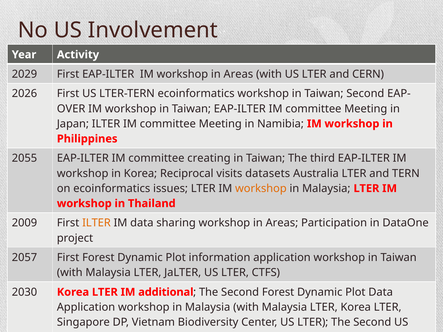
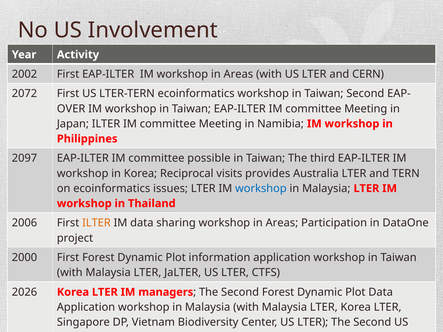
2029: 2029 -> 2002 (24, 74)
2026: 2026 -> 2072 (24, 94)
2055: 2055 -> 2097 (24, 158)
creating: creating -> possible (209, 158)
datasets: datasets -> provides (268, 173)
workshop colour: orange -> blue (261, 189)
2009: 2009 -> 2006 (24, 223)
2057: 2057 -> 2000 (24, 258)
2030: 2030 -> 2026 (24, 292)
additional: additional -> managers (166, 292)
